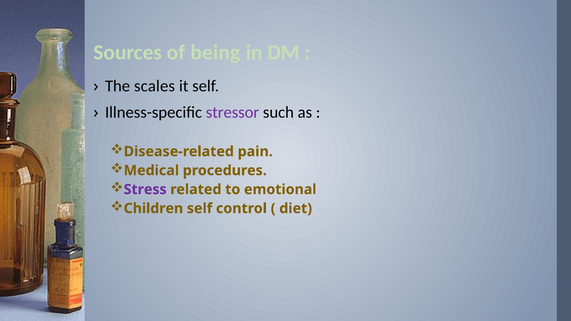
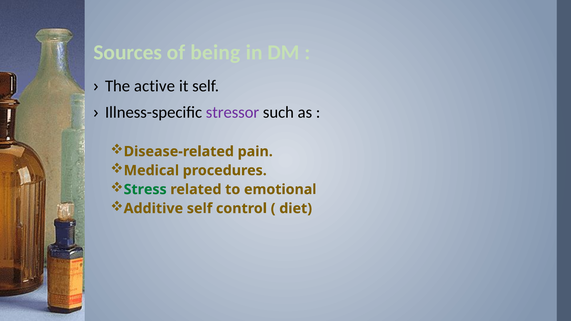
scales: scales -> active (155, 86)
Stress colour: purple -> green (145, 190)
Children: Children -> Additive (153, 209)
